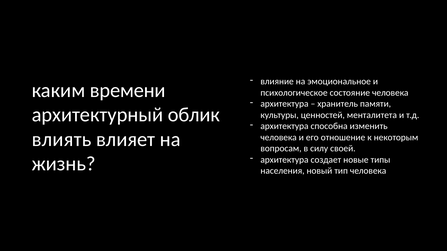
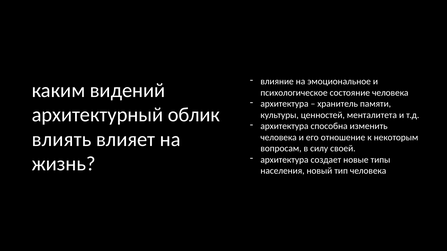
времени: времени -> видений (128, 90)
